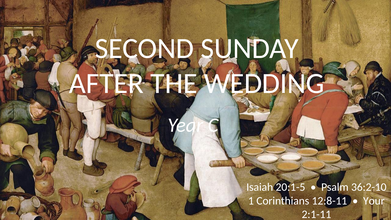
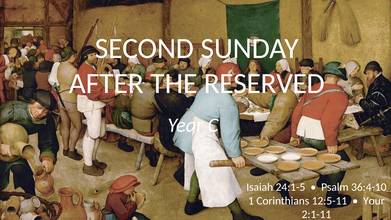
WEDDING: WEDDING -> RESERVED (264, 84)
20:1-5: 20:1-5 -> 24:1-5 (290, 187)
36:2-10: 36:2-10 -> 36:4-10 (369, 187)
12:8-11: 12:8-11 -> 12:5-11 (329, 201)
